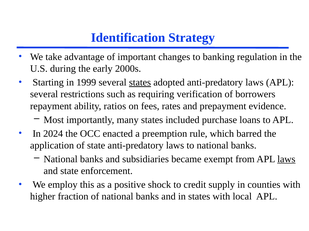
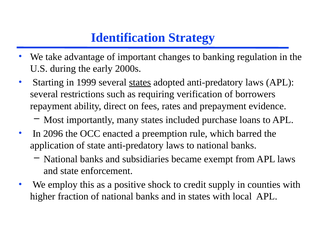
ratios: ratios -> direct (115, 106)
2024: 2024 -> 2096 (53, 134)
laws underline: present -> none (286, 160)
